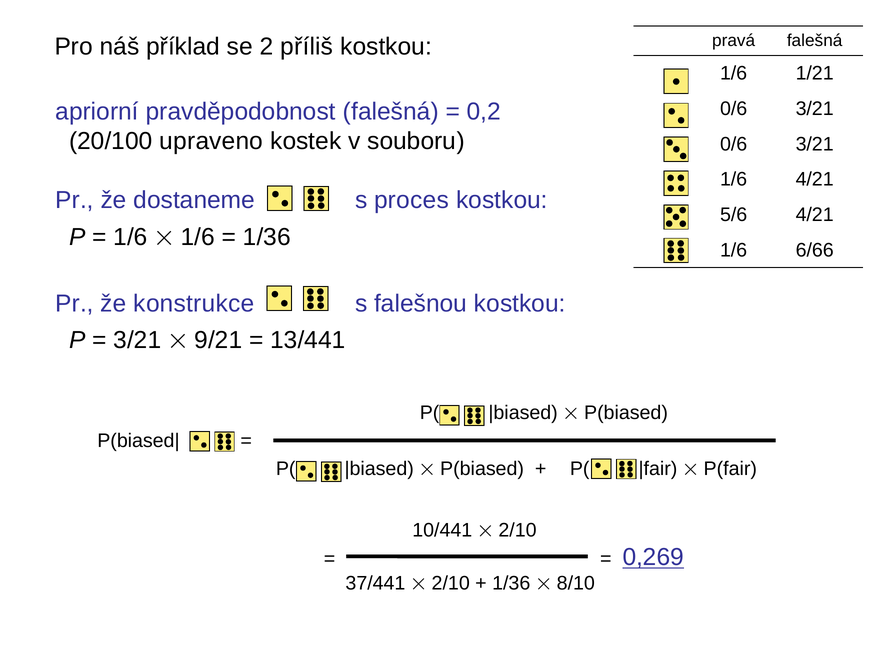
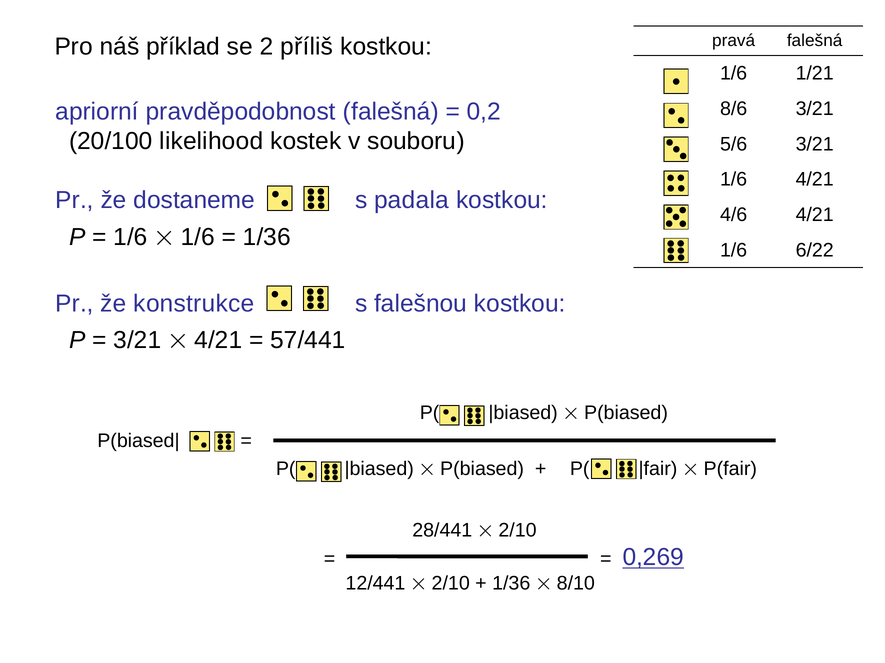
0/6: 0/6 -> 8/6 (734, 109)
upraveno: upraveno -> likelihood (211, 141)
0/6: 0/6 -> 5/6 (734, 144)
proces: proces -> padala (412, 201)
5/6: 5/6 -> 4/6 (734, 215)
6/66: 6/66 -> 6/22 (815, 251)
9/21: 9/21 -> 4/21 (218, 341)
13/441: 13/441 -> 57/441 (308, 341)
10/441: 10/441 -> 28/441 (442, 531)
37/441: 37/441 -> 12/441 (375, 584)
